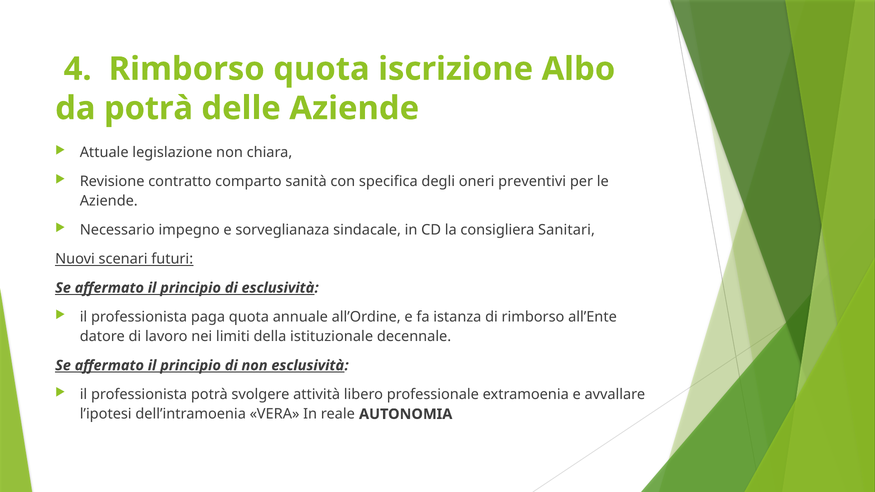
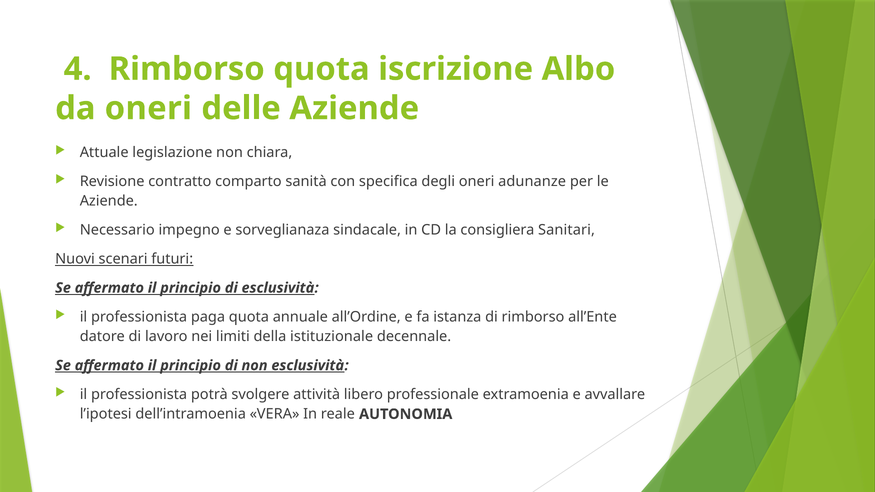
da potrà: potrà -> oneri (148, 108)
preventivi: preventivi -> adunanze (532, 181)
